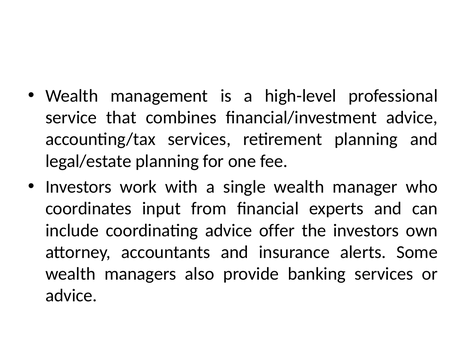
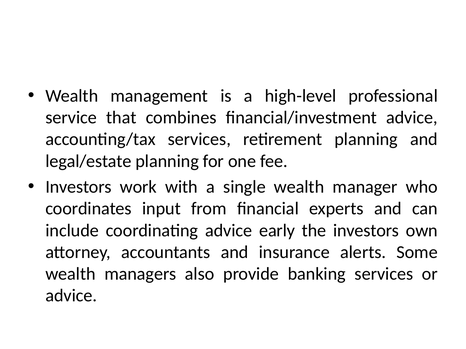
offer: offer -> early (277, 231)
